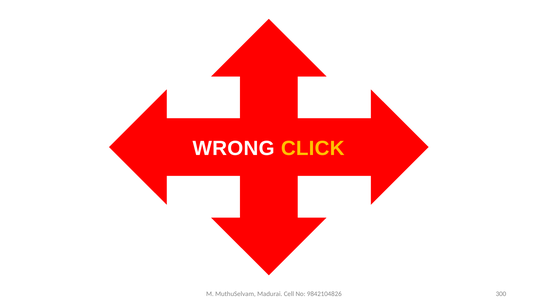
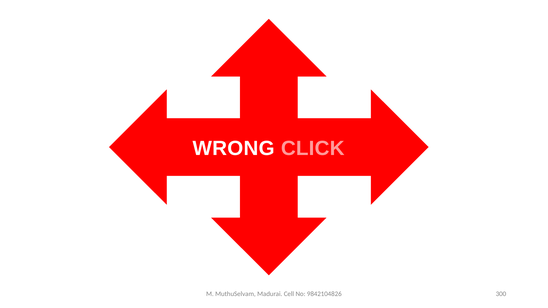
CLICK colour: yellow -> pink (313, 149)
